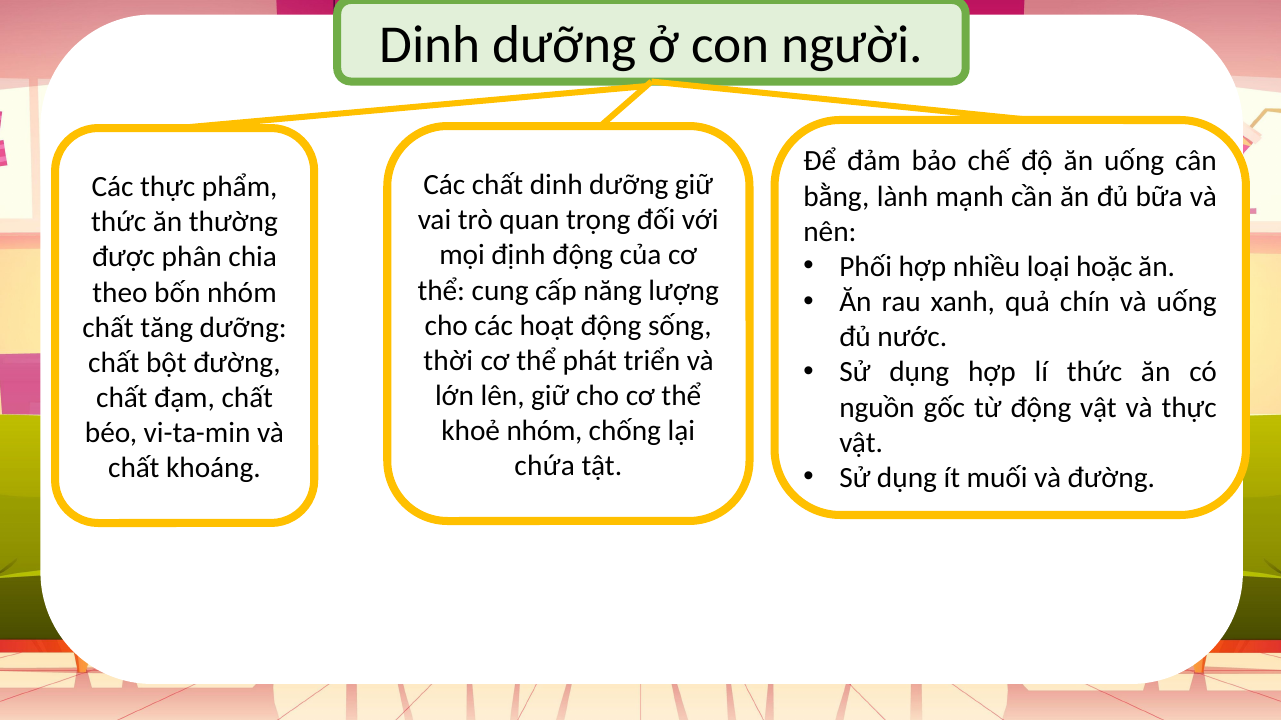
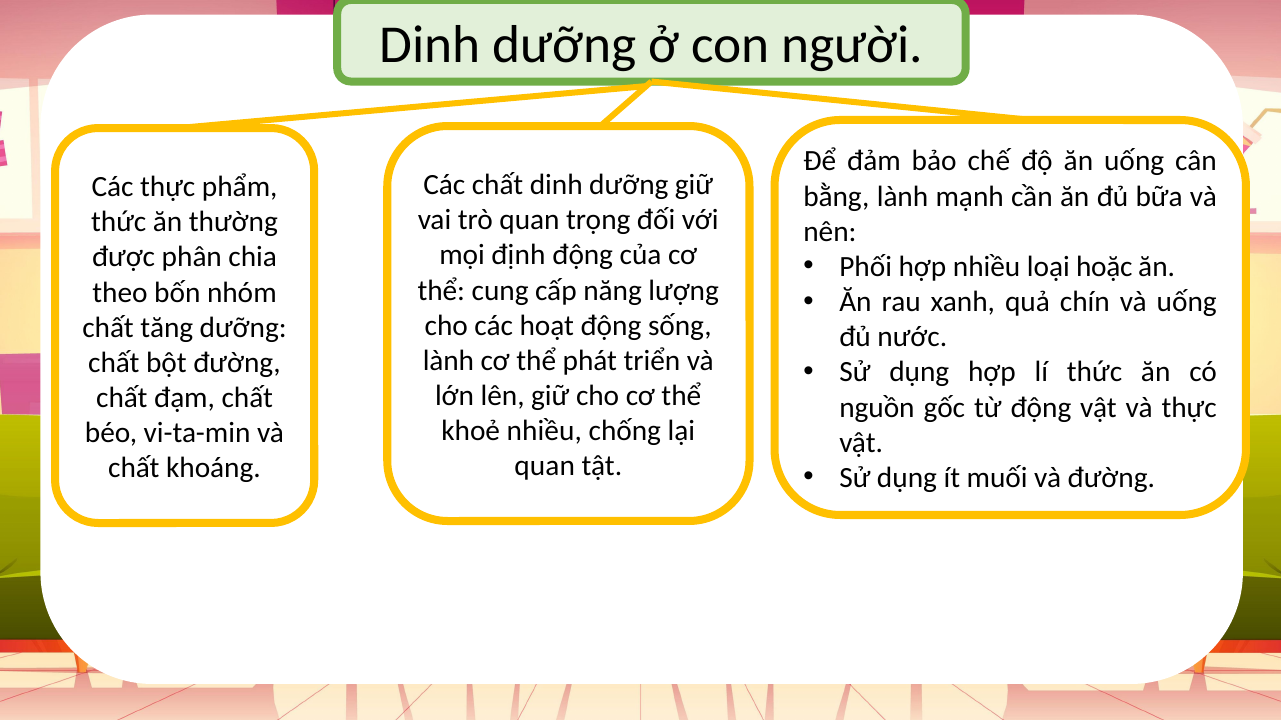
thời: thời -> lành (448, 361)
khoẻ nhóm: nhóm -> nhiều (544, 431)
chứa: chứa -> quan (545, 467)
